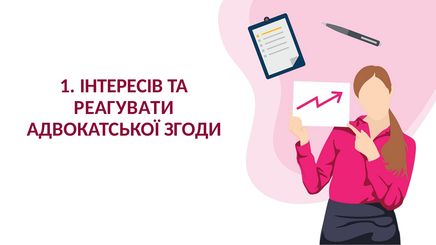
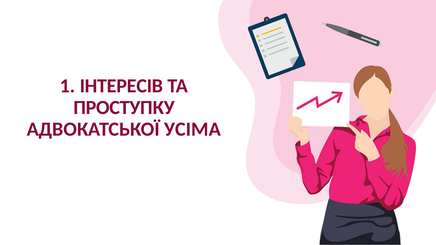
РЕАГУВАТИ: РЕАГУВАТИ -> ПРОСТУПКУ (124, 108)
ЗГОДИ: ЗГОДИ -> УСІМА (193, 129)
